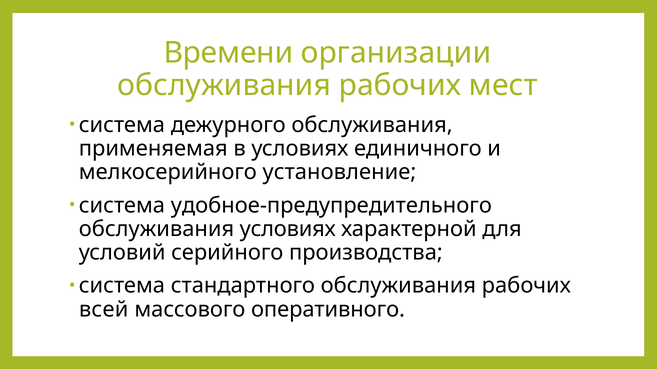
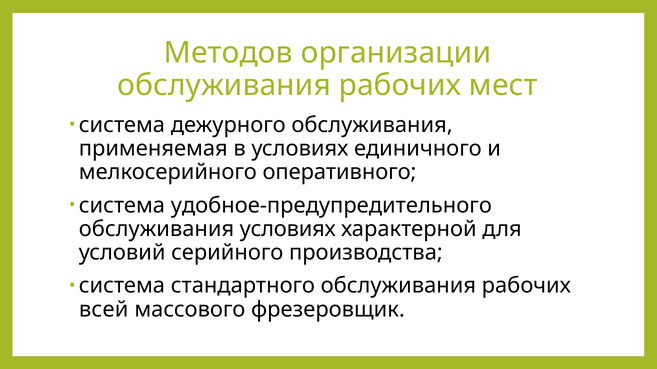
Времени: Времени -> Методов (228, 53)
установление: установление -> оперативного (340, 172)
оперативного: оперативного -> фрезеровщик (328, 310)
